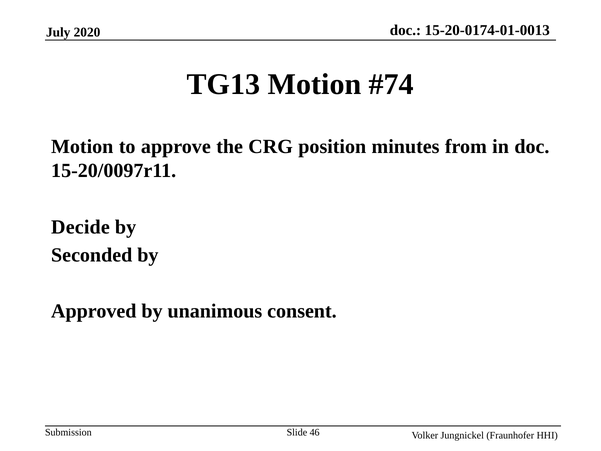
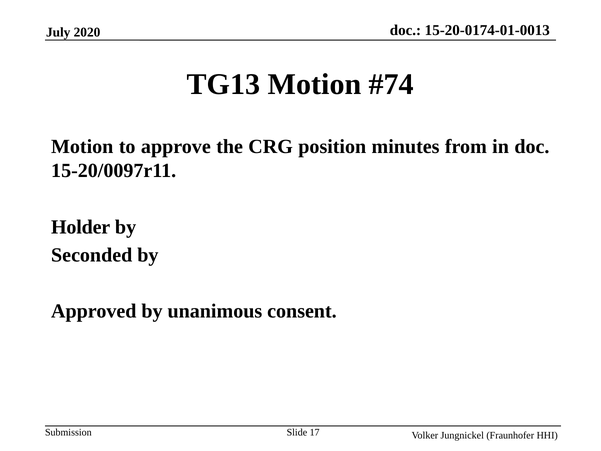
Decide: Decide -> Holder (81, 227)
46: 46 -> 17 (315, 432)
